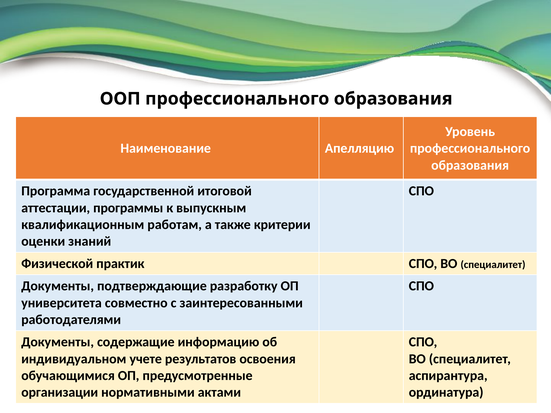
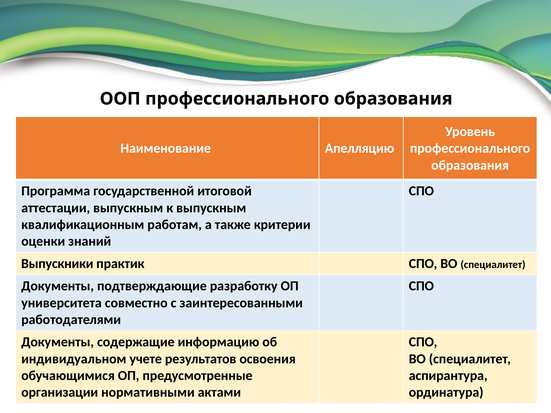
аттестации программы: программы -> выпускным (128, 208)
Физической: Физической -> Выпускники (57, 264)
